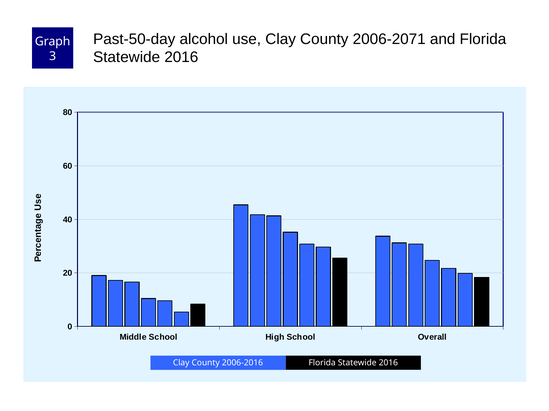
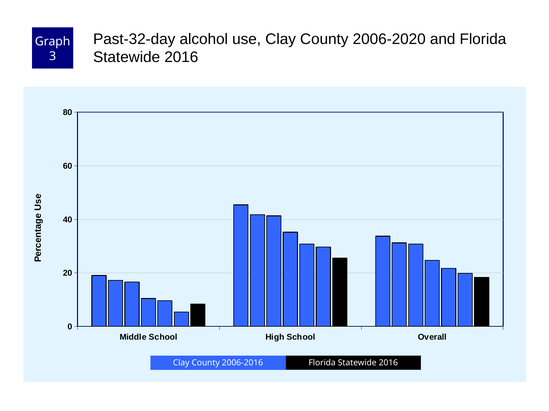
Past-50-day: Past-50-day -> Past-32-day (134, 39)
2006-2071: 2006-2071 -> 2006-2020 (389, 39)
